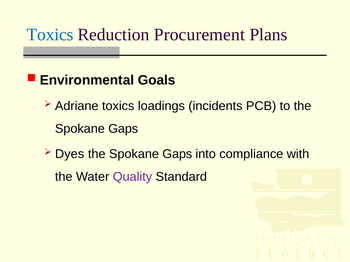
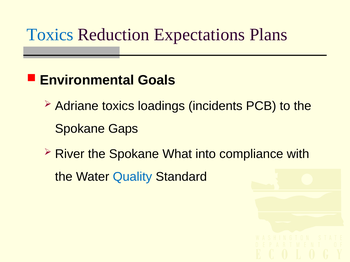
Procurement: Procurement -> Expectations (199, 35)
Dyes: Dyes -> River (70, 154)
Gaps: Gaps -> What (177, 154)
Quality colour: purple -> blue (132, 177)
